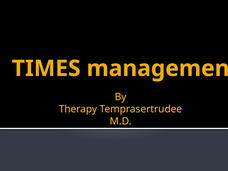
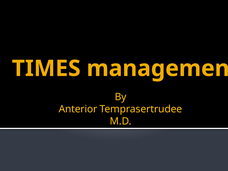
Therapy: Therapy -> Anterior (78, 109)
